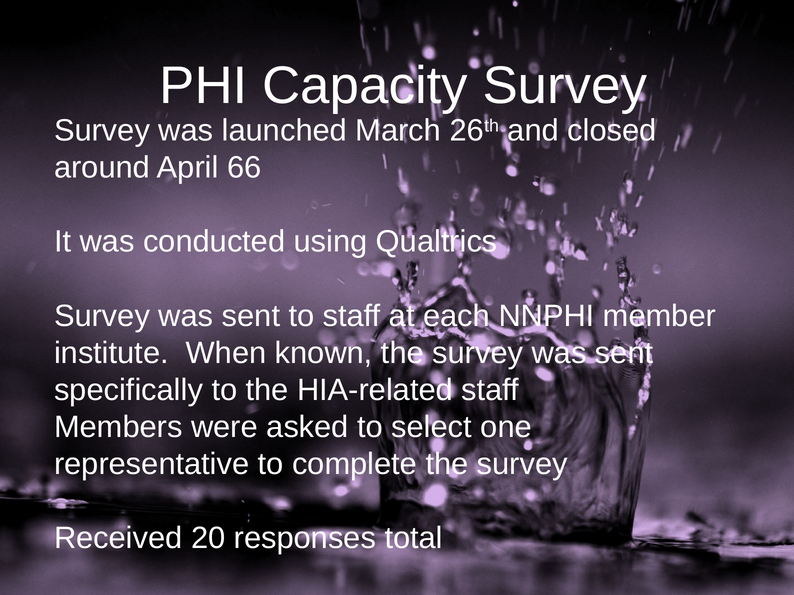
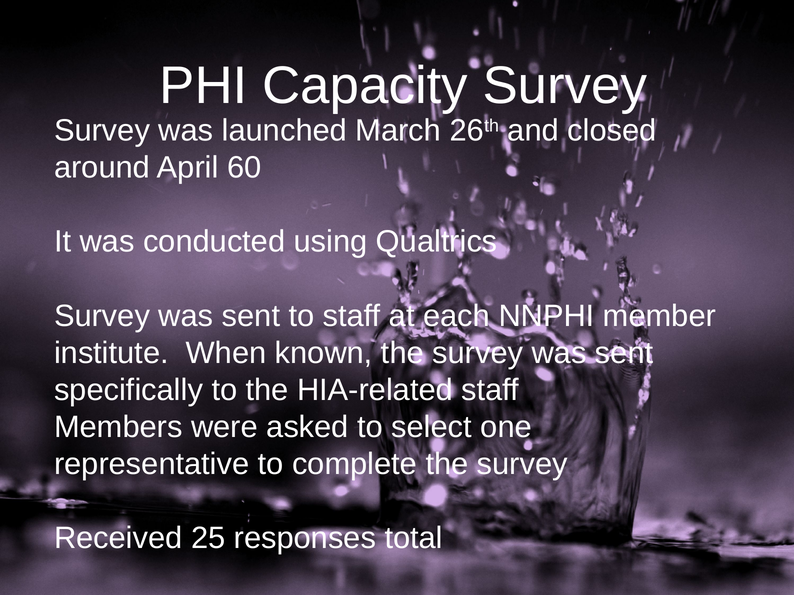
66: 66 -> 60 (244, 168)
20: 20 -> 25 (208, 539)
